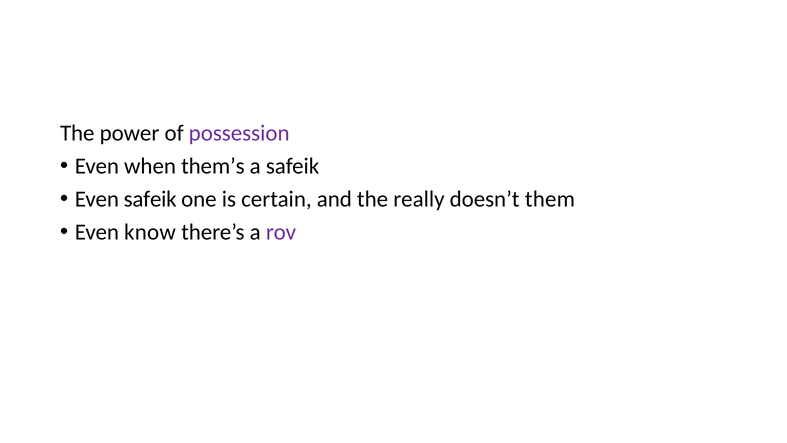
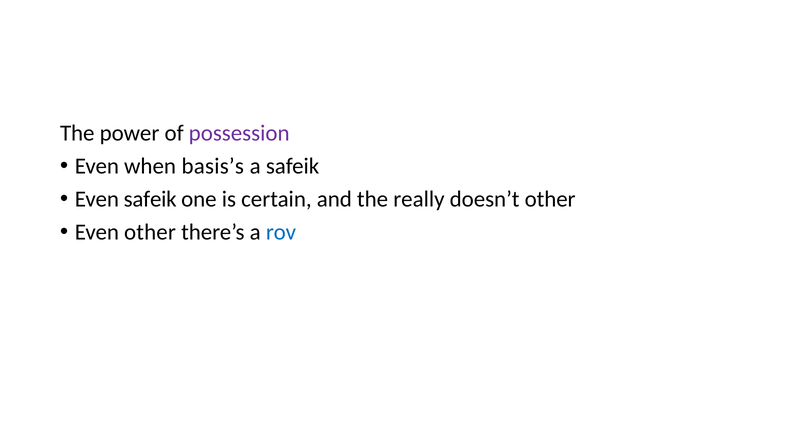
them’s: them’s -> basis’s (213, 166)
doesn’t them: them -> other (550, 199)
Even know: know -> other (150, 232)
rov colour: purple -> blue (281, 232)
